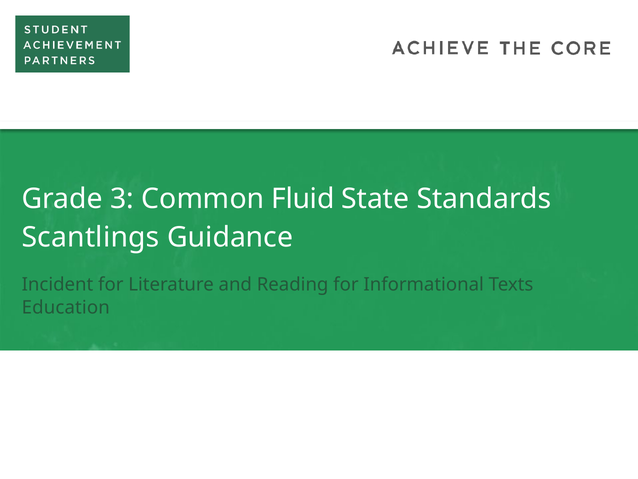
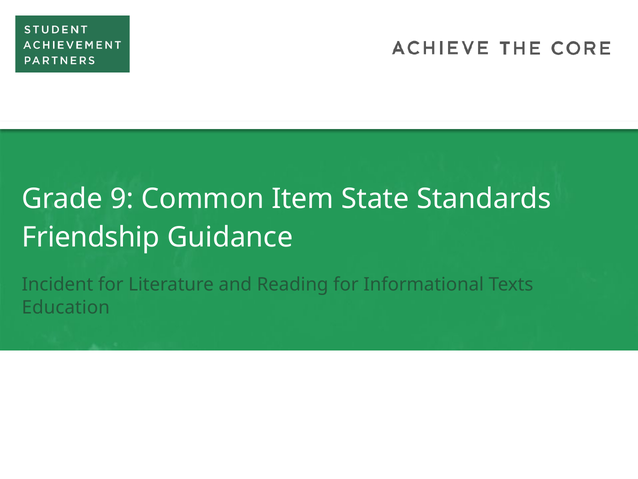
3: 3 -> 9 (122, 198)
Fluid: Fluid -> Item (303, 198)
Scantlings: Scantlings -> Friendship (91, 237)
